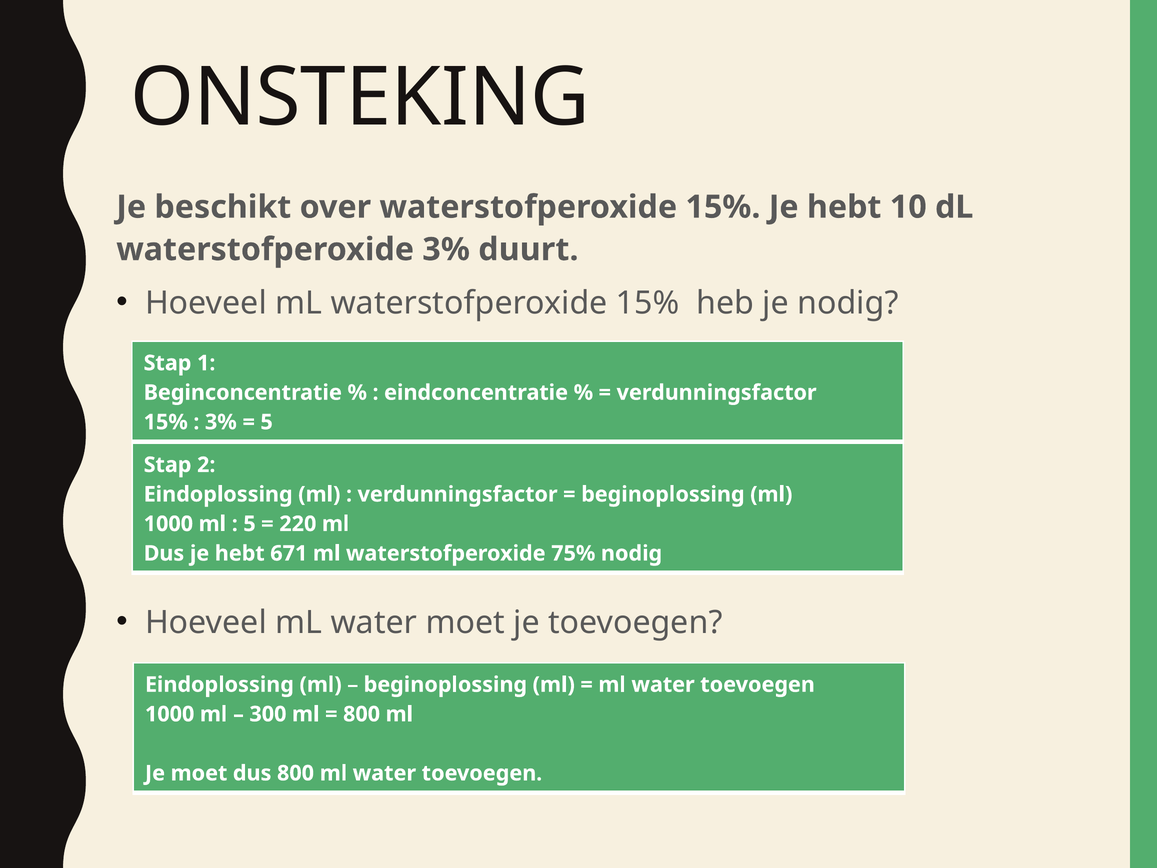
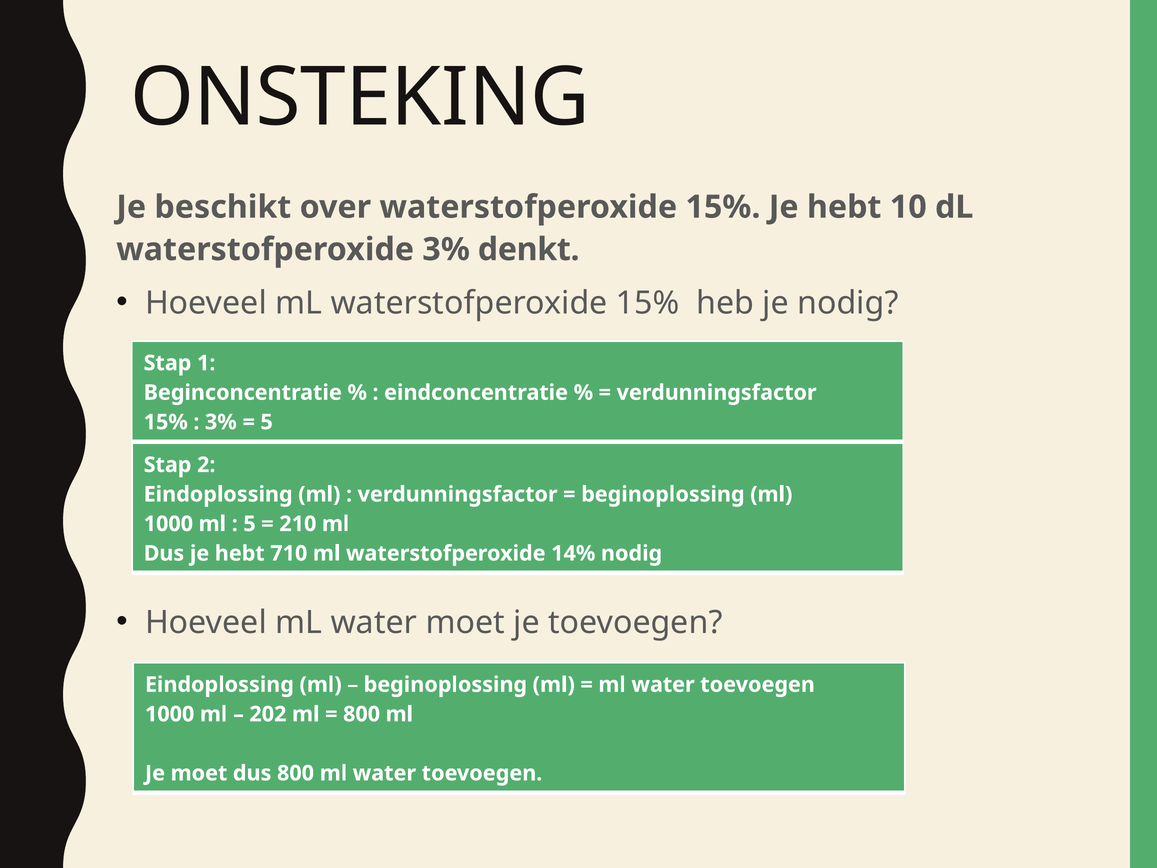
duurt: duurt -> denkt (529, 249)
220: 220 -> 210 (298, 524)
671: 671 -> 710 (289, 553)
75%: 75% -> 14% (573, 553)
300: 300 -> 202 (268, 714)
